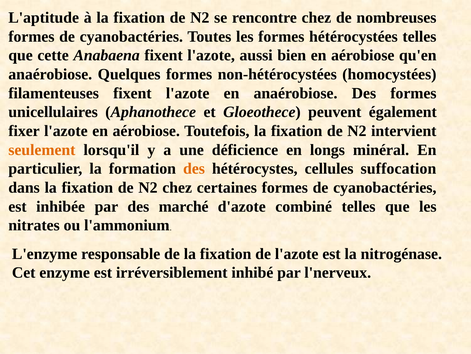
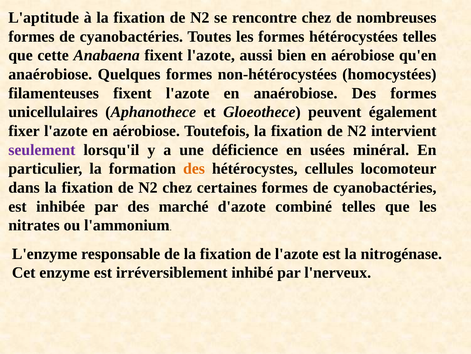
seulement colour: orange -> purple (42, 150)
longs: longs -> usées (327, 150)
suffocation: suffocation -> locomoteur (399, 168)
